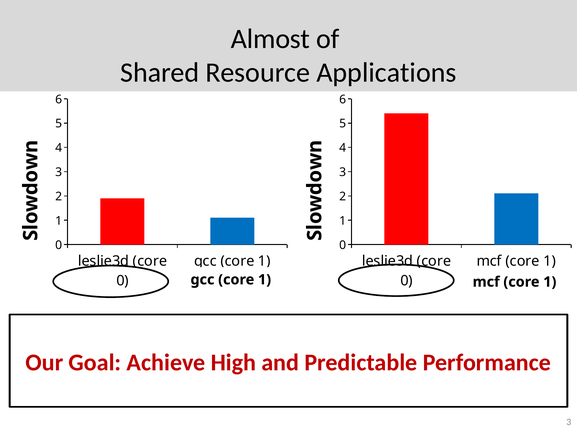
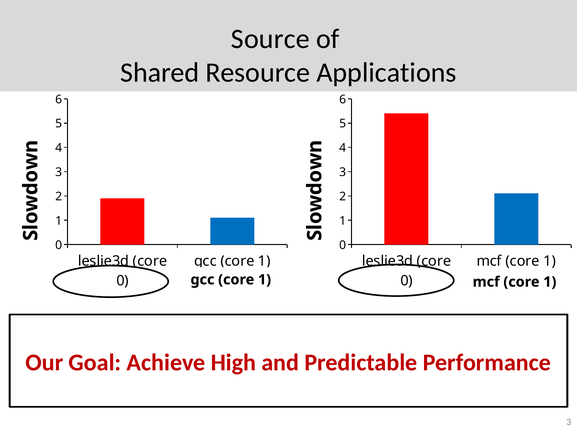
Almost: Almost -> Source (270, 39)
